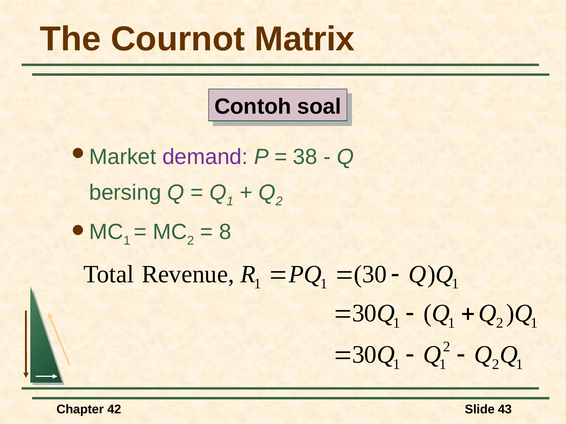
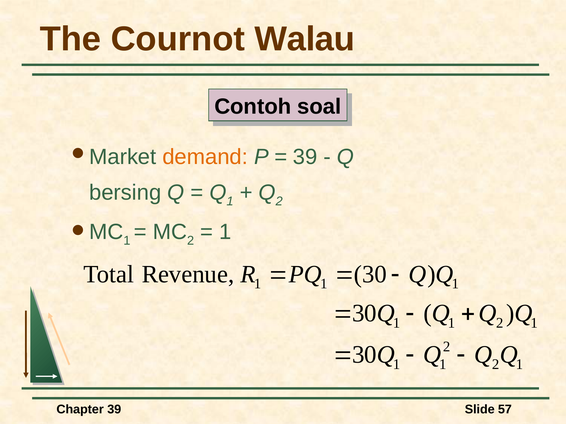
Matrix: Matrix -> Walau (305, 39)
demand colour: purple -> orange (205, 157)
38: 38 -> 39 (305, 157)
8: 8 -> 1 (225, 232)
Chapter 42: 42 -> 39 (114, 410)
43: 43 -> 57 (505, 410)
